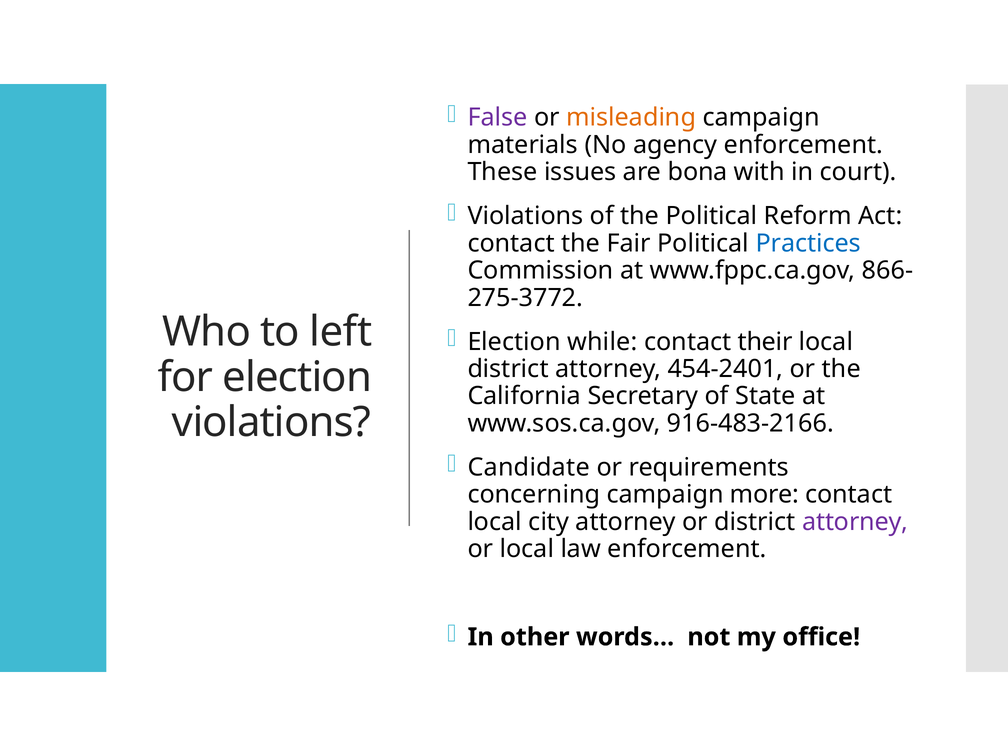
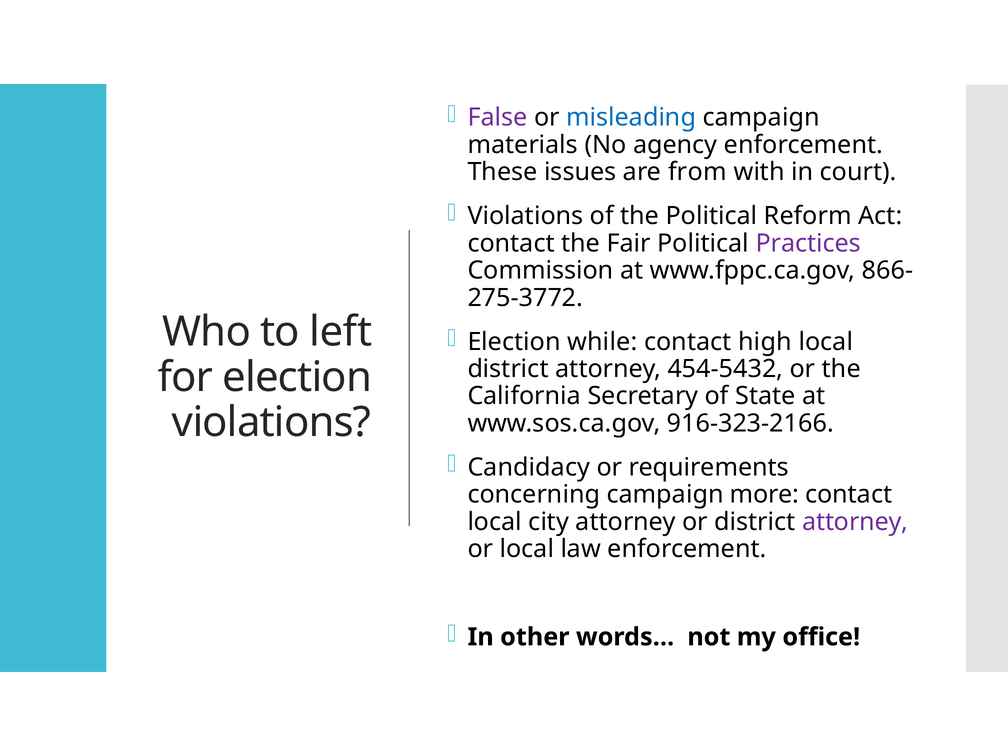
misleading colour: orange -> blue (631, 118)
bona: bona -> from (697, 172)
Practices colour: blue -> purple (808, 243)
their: their -> high (765, 342)
454-2401: 454-2401 -> 454-5432 (725, 369)
916-483-2166: 916-483-2166 -> 916-323-2166 (750, 423)
Candidate: Candidate -> Candidacy (529, 467)
